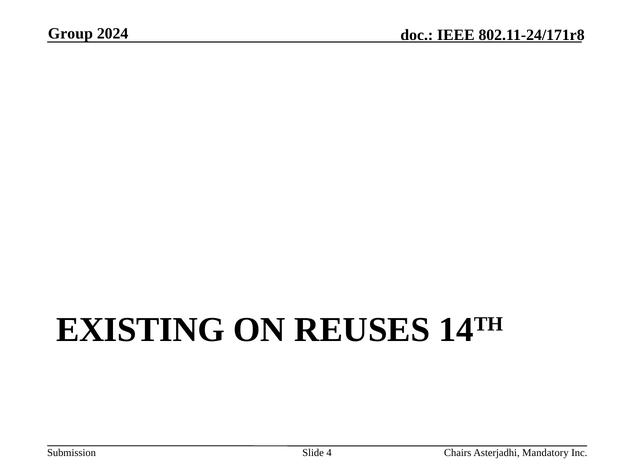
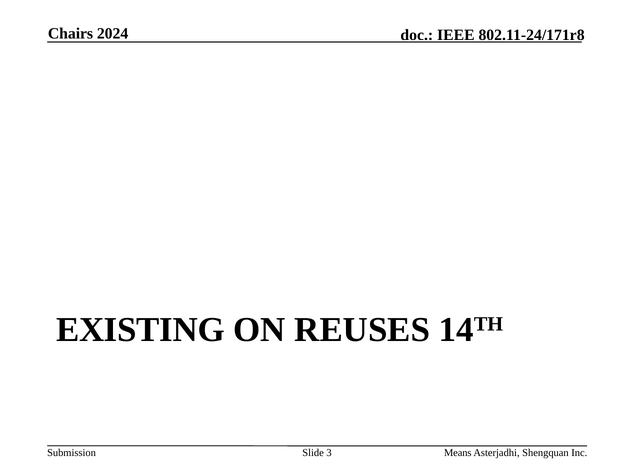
Group: Group -> Chairs (71, 33)
4: 4 -> 3 (329, 452)
Chairs: Chairs -> Means (458, 452)
Mandatory: Mandatory -> Shengquan (545, 452)
